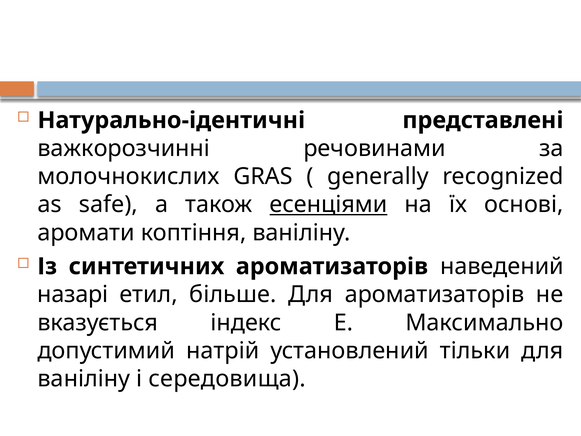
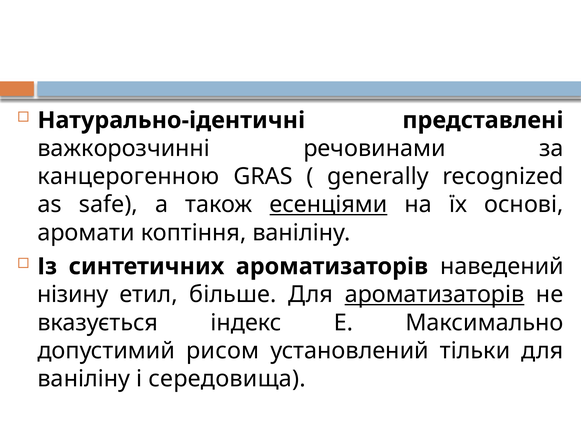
молочнокислих: молочнокислих -> канцерогенною (128, 176)
назарі: назарі -> нізину (73, 294)
ароматизаторів underline: none -> present (435, 294)
натрій: натрій -> рисом (223, 351)
